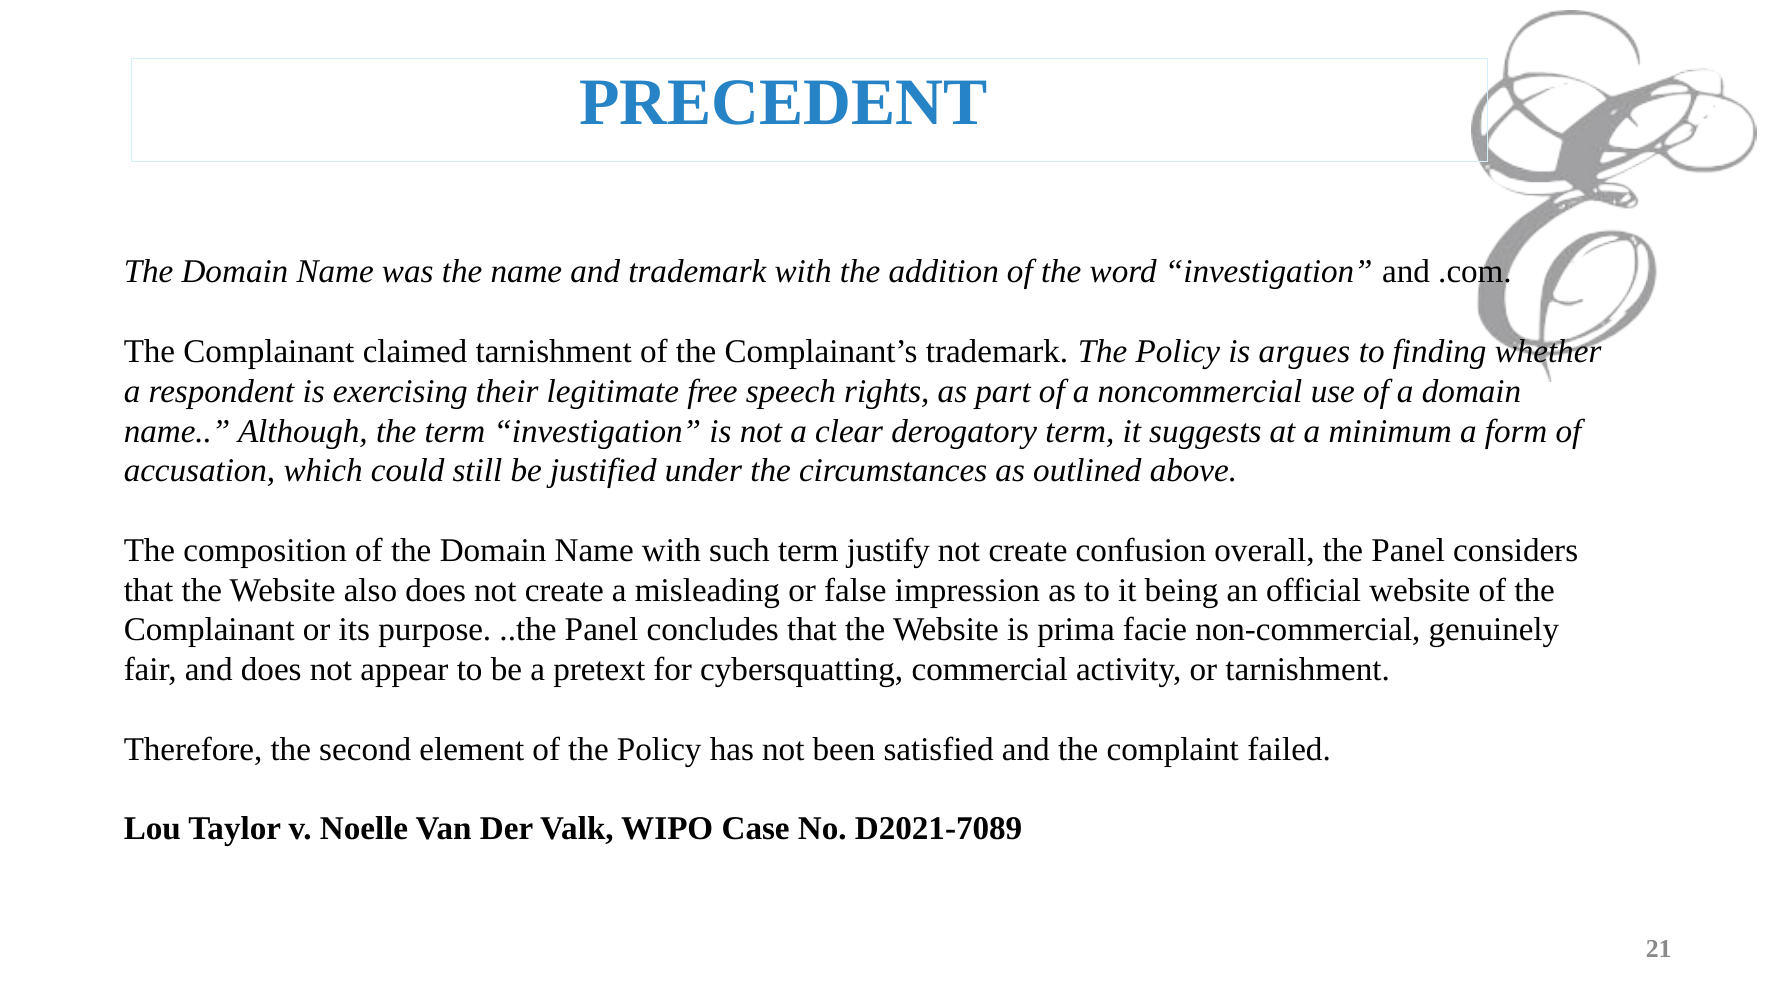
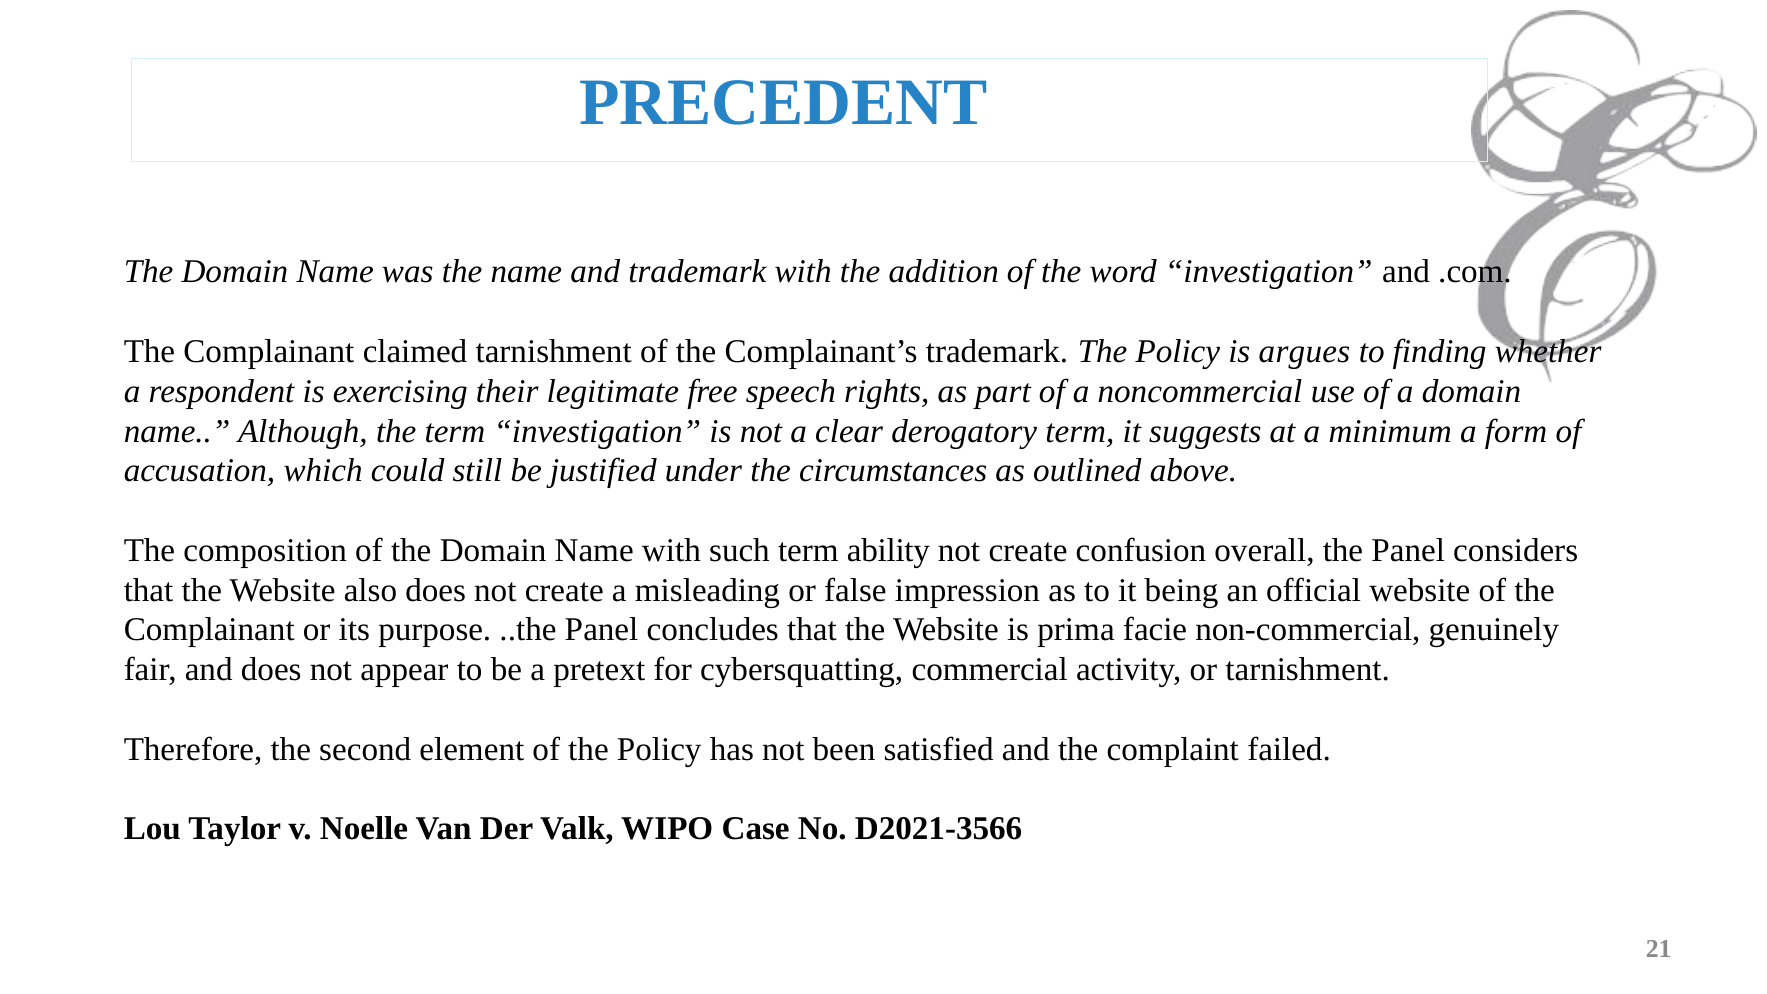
justify: justify -> ability (888, 550)
D2021-7089: D2021-7089 -> D2021-3566 (939, 829)
